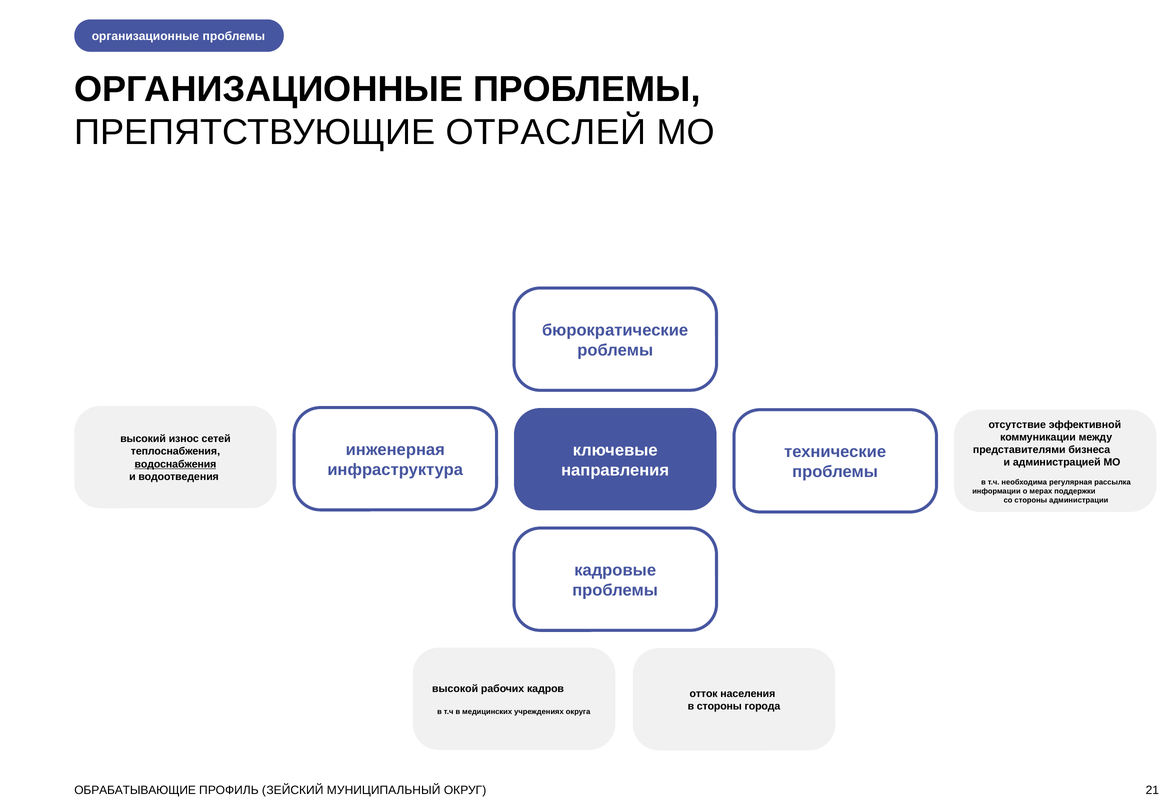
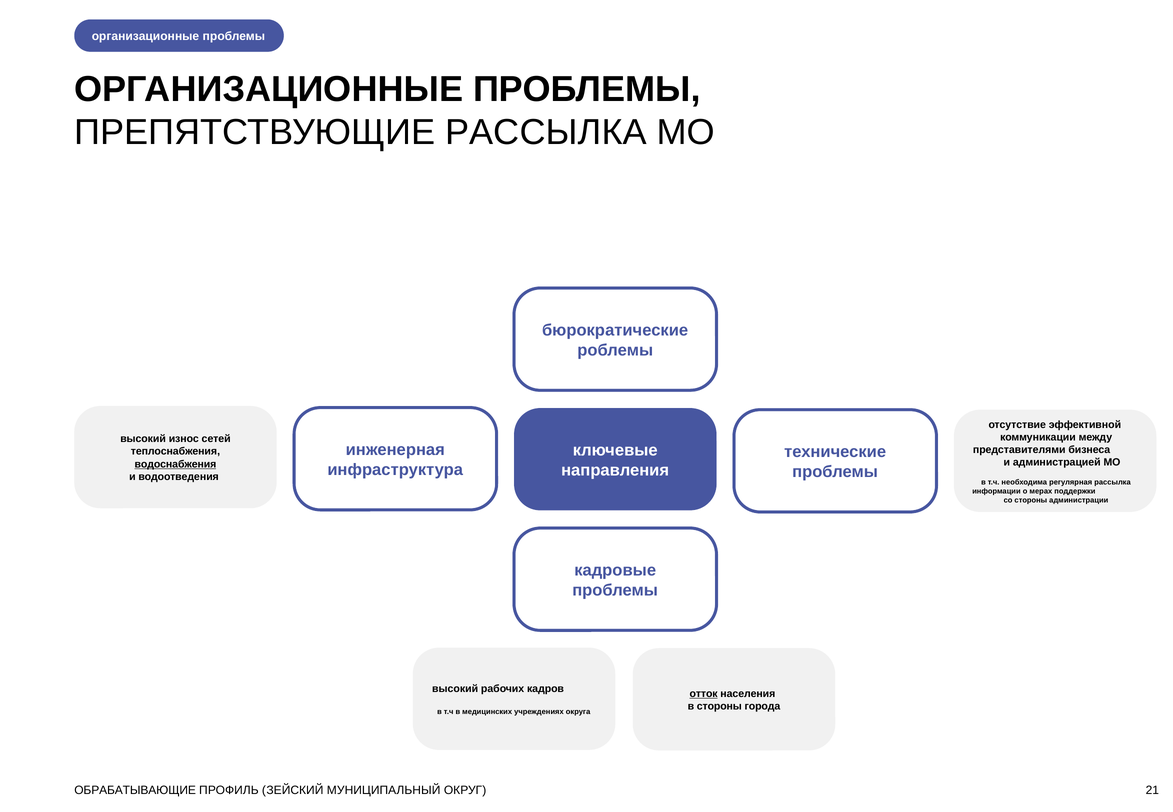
ПРЕПЯТСТВУЮЩИЕ ОТРАСЛЕЙ: ОТРАСЛЕЙ -> РАССЫЛКА (546, 133)
высокой: высокой -> высокий (455, 689)
отток underline: none -> present (704, 694)
